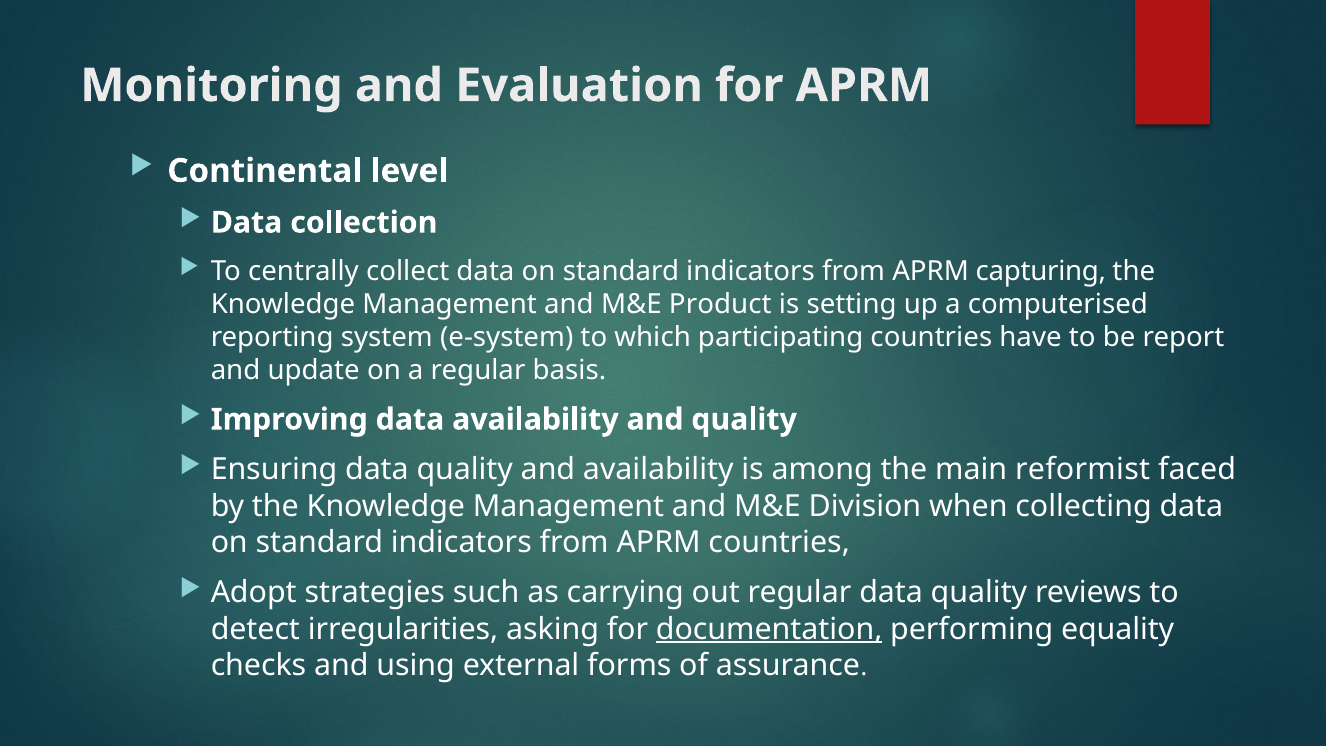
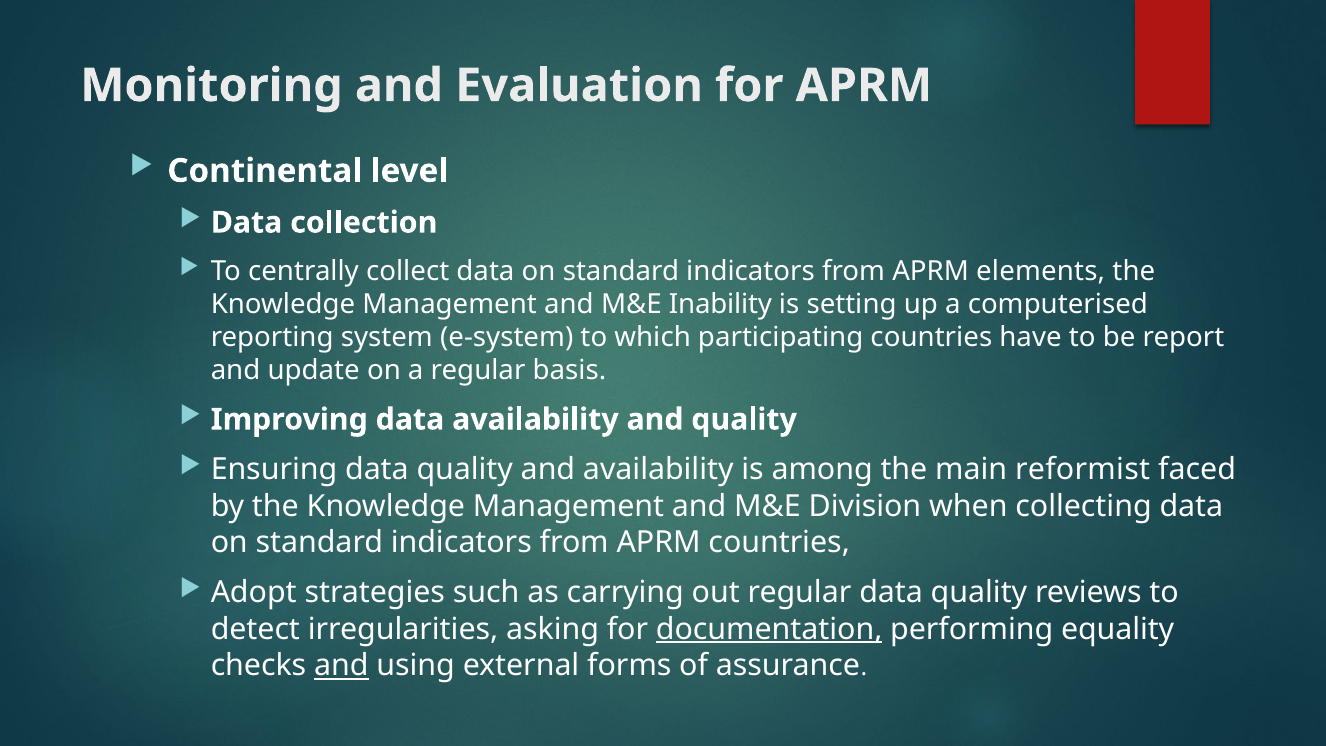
capturing: capturing -> elements (1041, 271)
Product: Product -> Inability (720, 304)
and underline: none -> present (341, 666)
